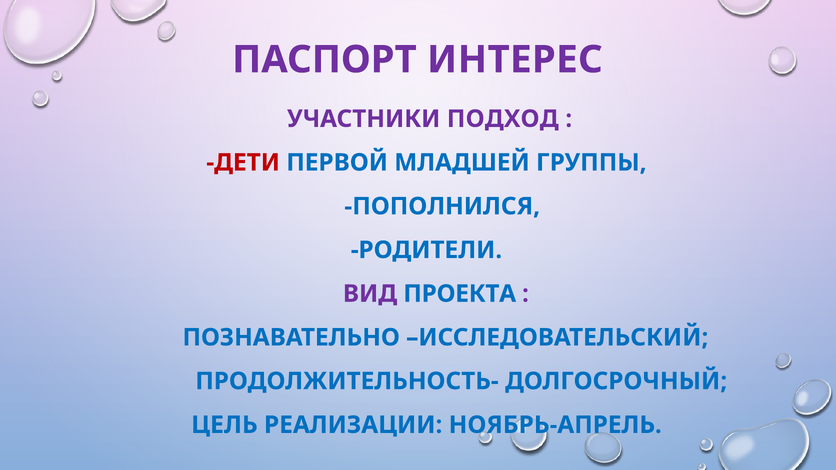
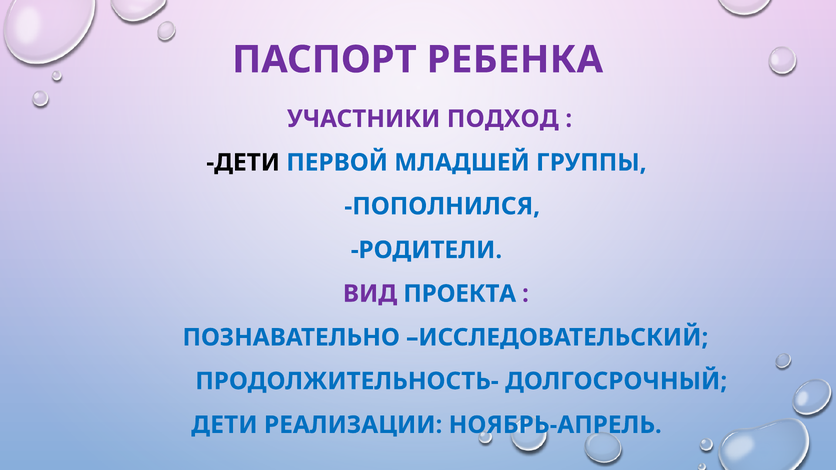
ИНТЕРЕС: ИНТЕРЕС -> РЕБЕНКА (515, 60)
ДЕТИ colour: red -> black (243, 163)
ЦЕЛЬ: ЦЕЛЬ -> ДЕТИ (224, 425)
